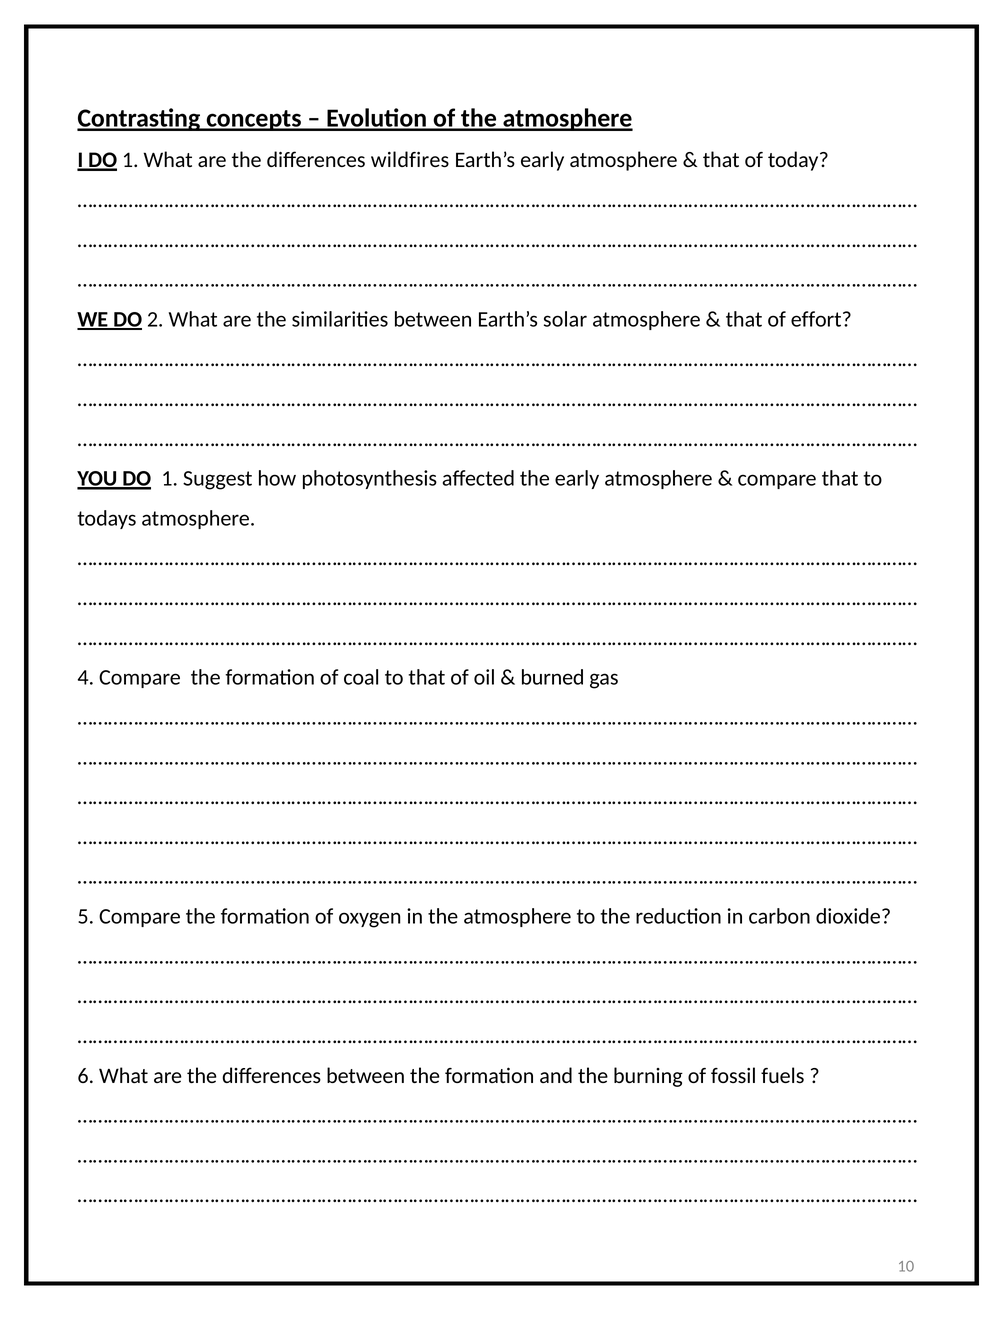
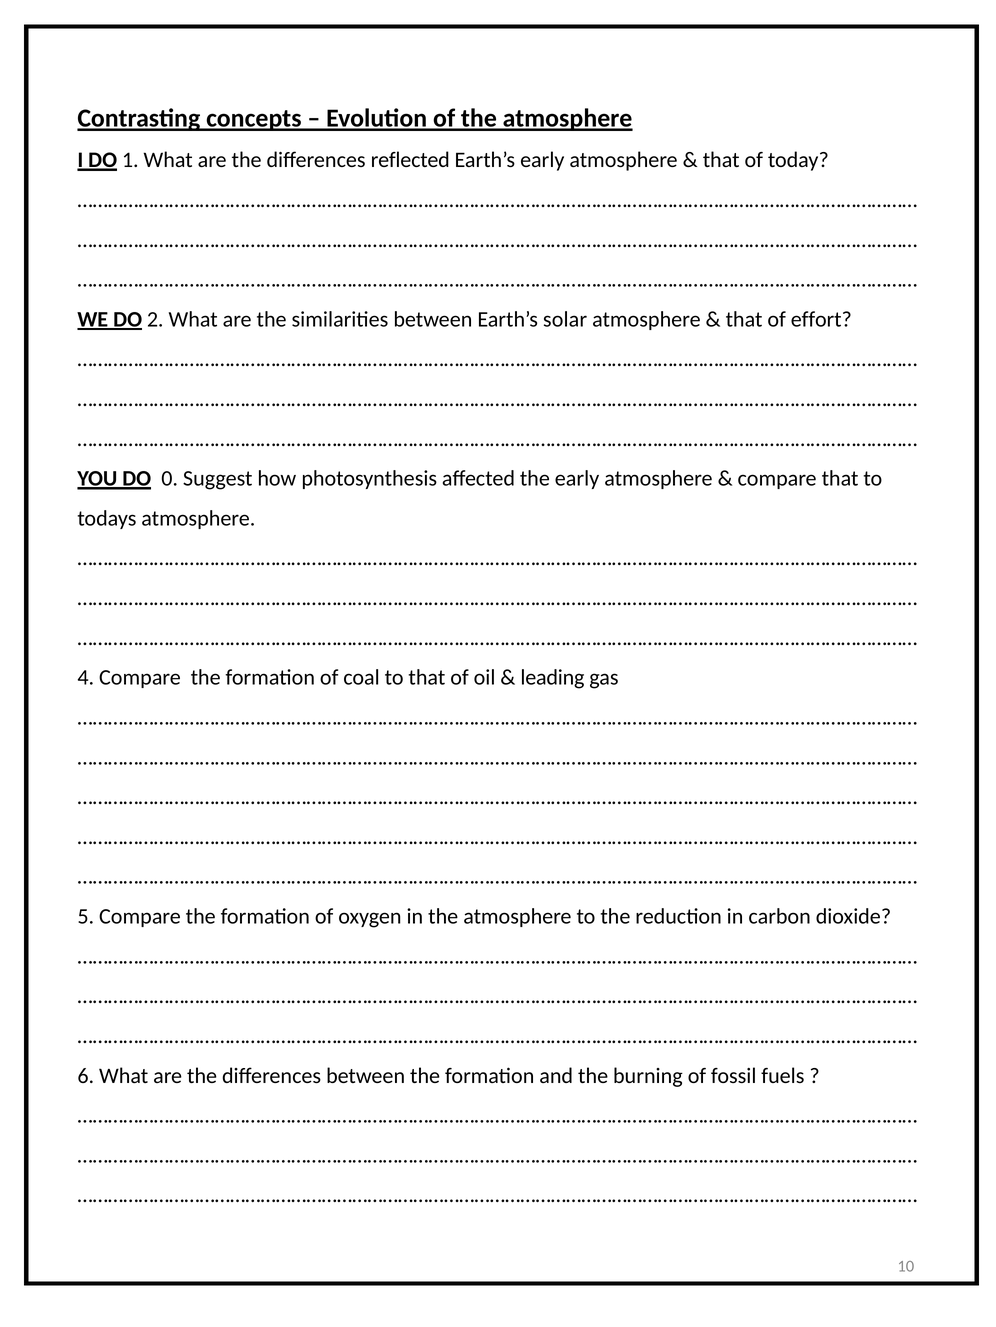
wildfires: wildfires -> reflected (410, 160)
YOU DO 1: 1 -> 0 (170, 479)
burned: burned -> leading (552, 678)
